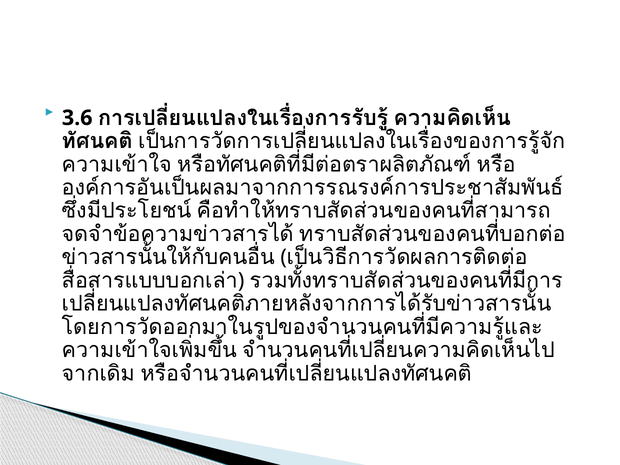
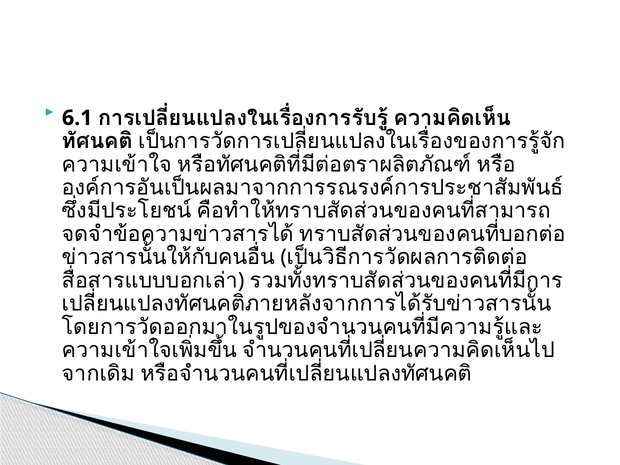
3.6: 3.6 -> 6.1 (77, 118)
